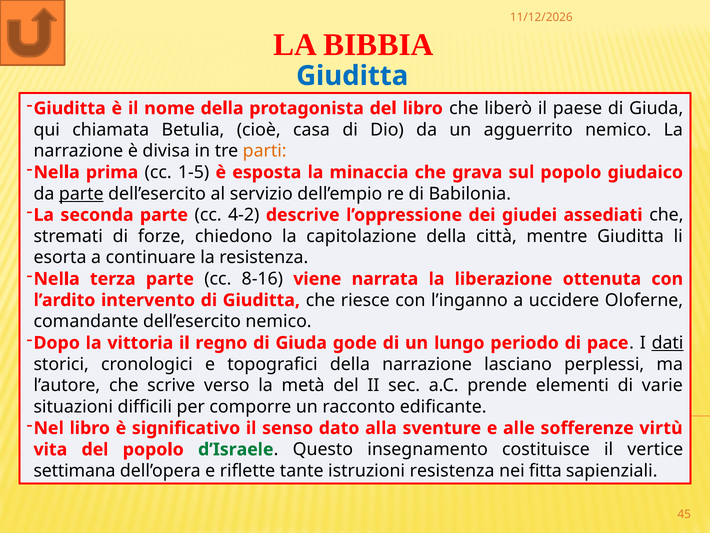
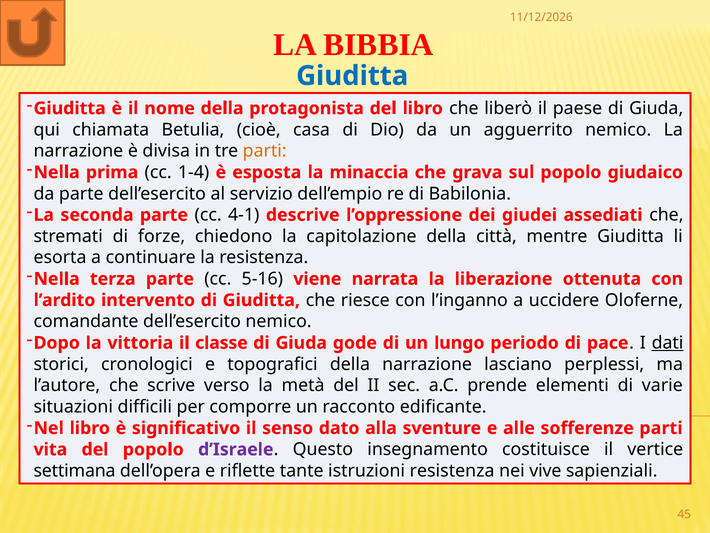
1-5: 1-5 -> 1-4 (194, 172)
parte underline: present -> none (81, 193)
4-2: 4-2 -> 4-1 (244, 215)
8-16: 8-16 -> 5-16 (262, 279)
regno: regno -> classe (221, 343)
sofferenze virtù: virtù -> parti (661, 428)
d’Israele colour: green -> purple (236, 449)
fitta: fitta -> vive (545, 470)
